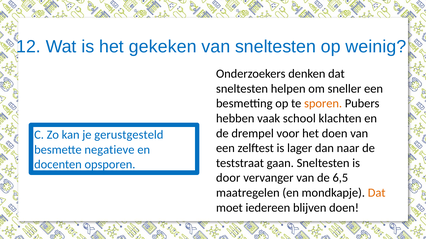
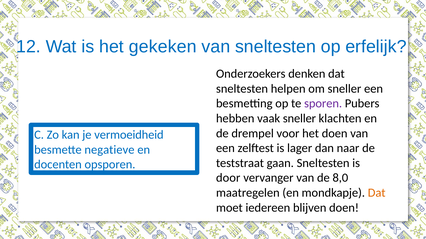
weinig: weinig -> erfelijk (376, 47)
sporen colour: orange -> purple (323, 104)
vaak school: school -> sneller (299, 119)
gerustgesteld: gerustgesteld -> vermoeidheid (129, 135)
6,5: 6,5 -> 8,0 (340, 178)
